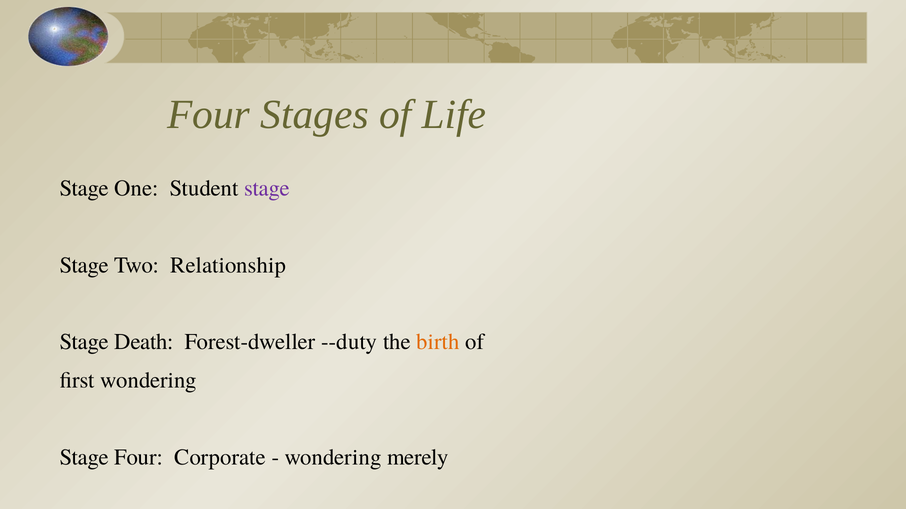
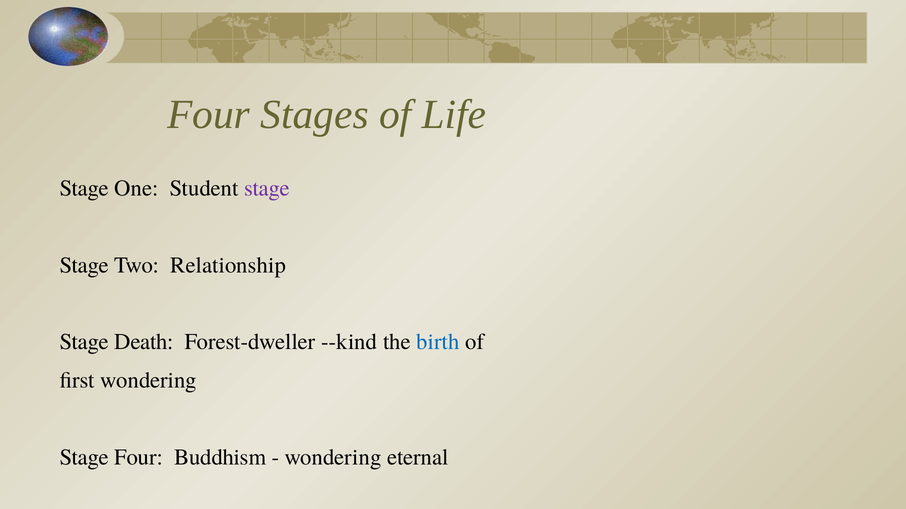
--duty: --duty -> --kind (349, 342)
birth colour: orange -> blue (438, 342)
Corporate: Corporate -> Buddhism (220, 458)
merely: merely -> eternal (418, 458)
